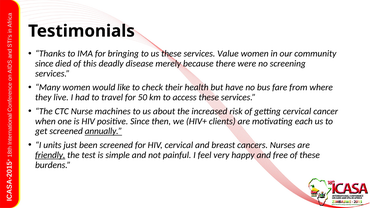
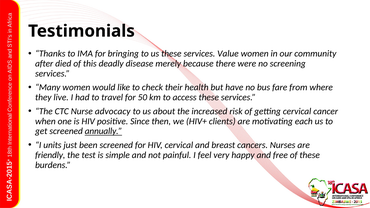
since: since -> after (44, 64)
machines: machines -> advocacy (113, 111)
friendly underline: present -> none (50, 155)
